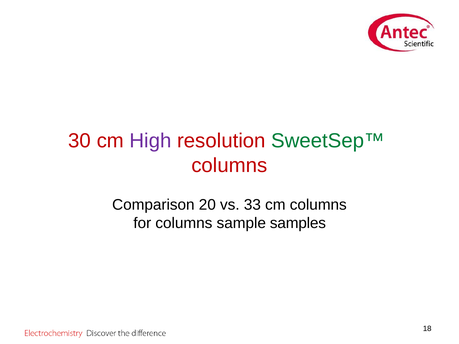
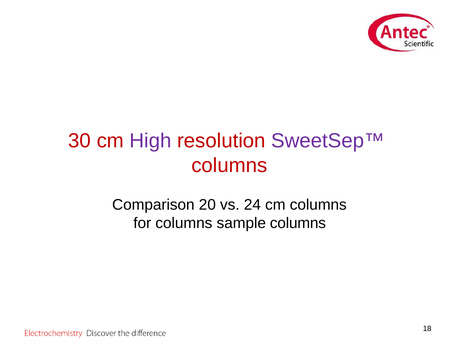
SweetSep™ colour: green -> purple (328, 141)
33: 33 -> 24 (252, 205)
sample samples: samples -> columns (298, 223)
